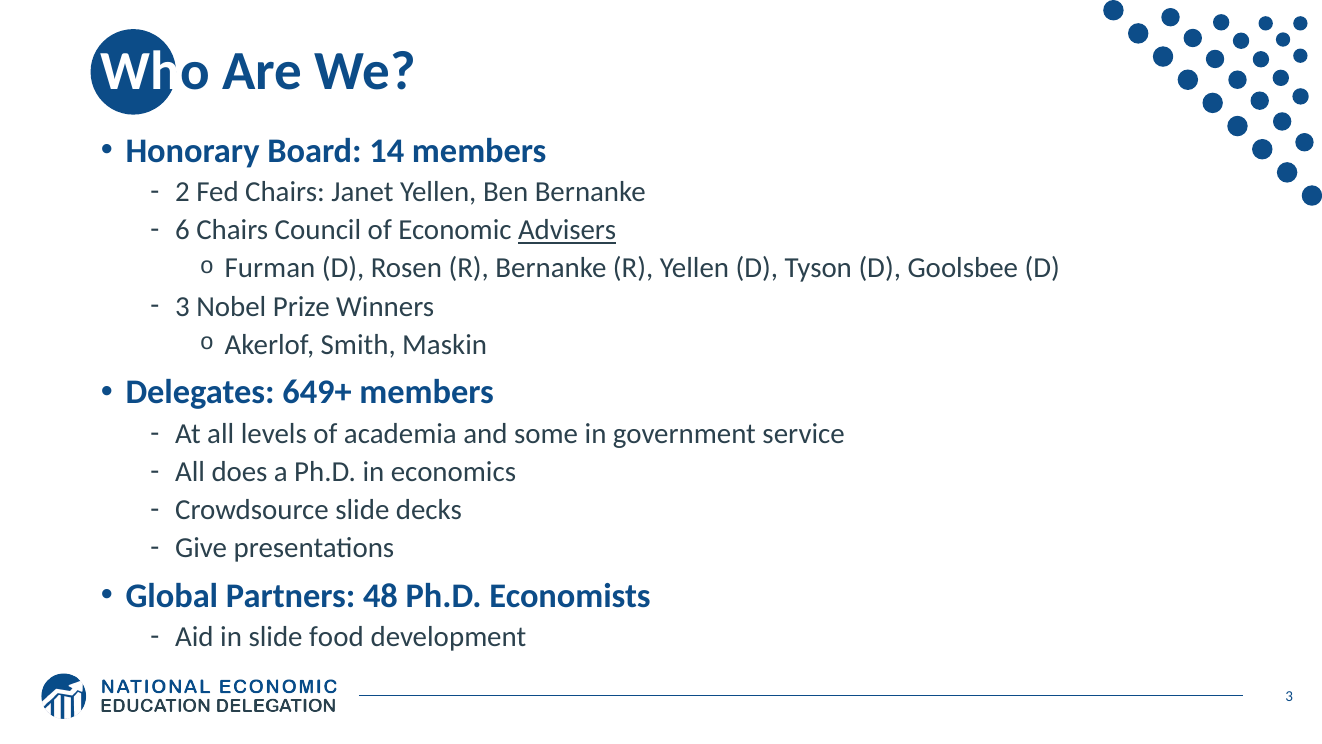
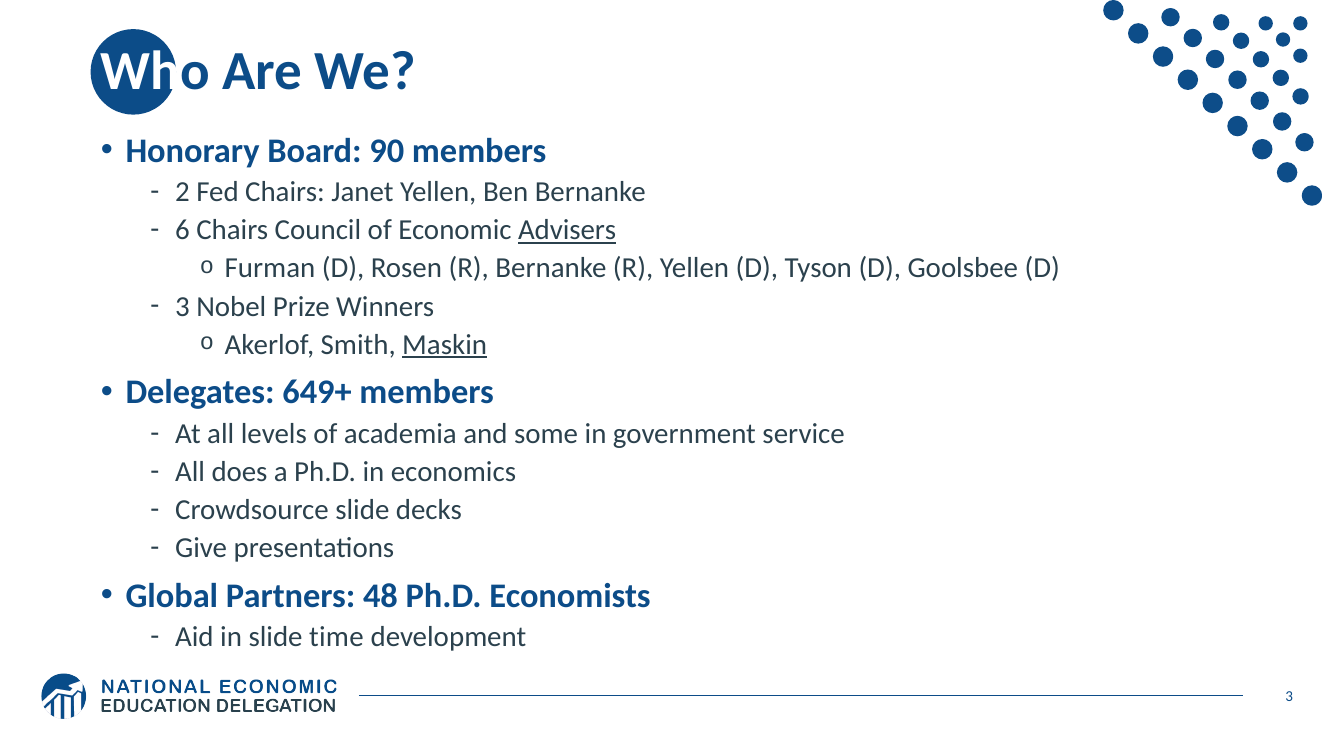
14: 14 -> 90 (387, 151)
Maskin underline: none -> present (445, 344)
food: food -> time (336, 637)
